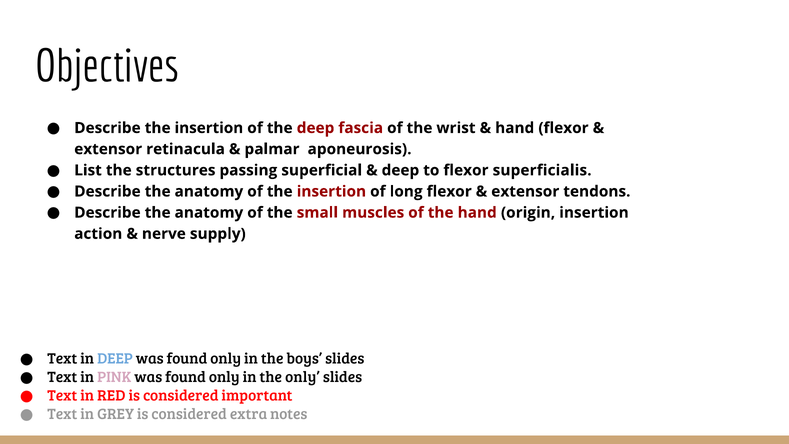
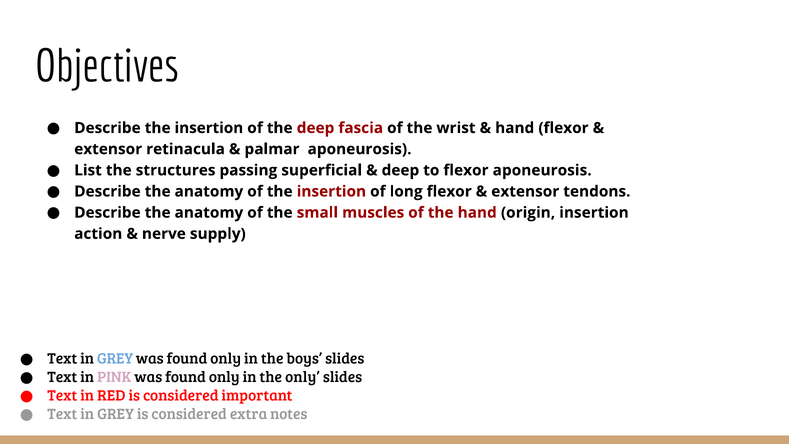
flexor superficialis: superficialis -> aponeurosis (542, 170)
DEEP: DEEP -> GREY (115, 359)
